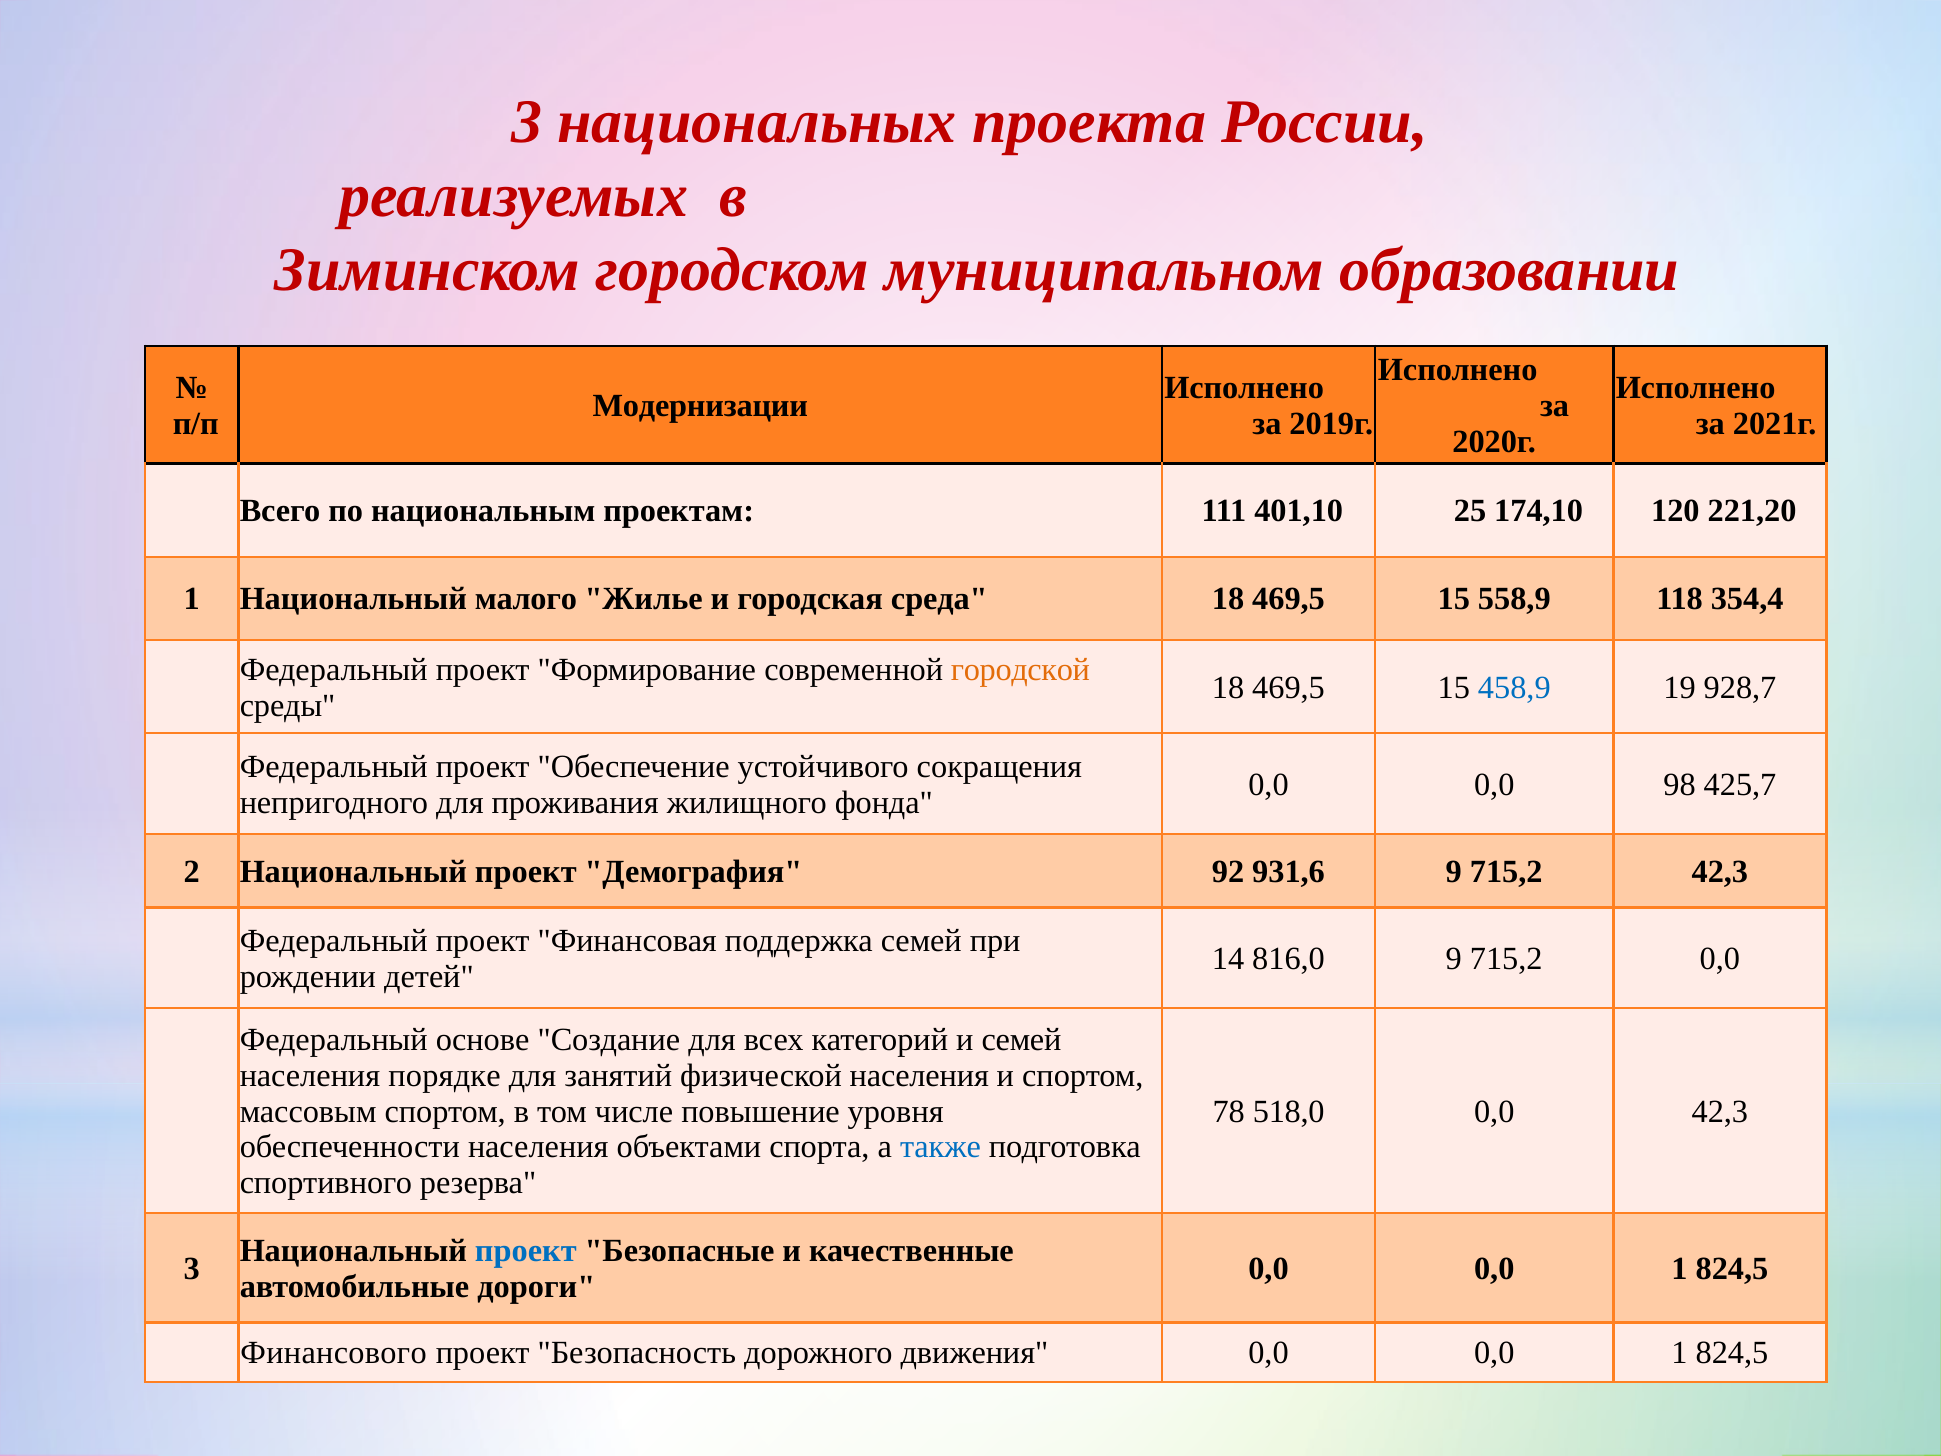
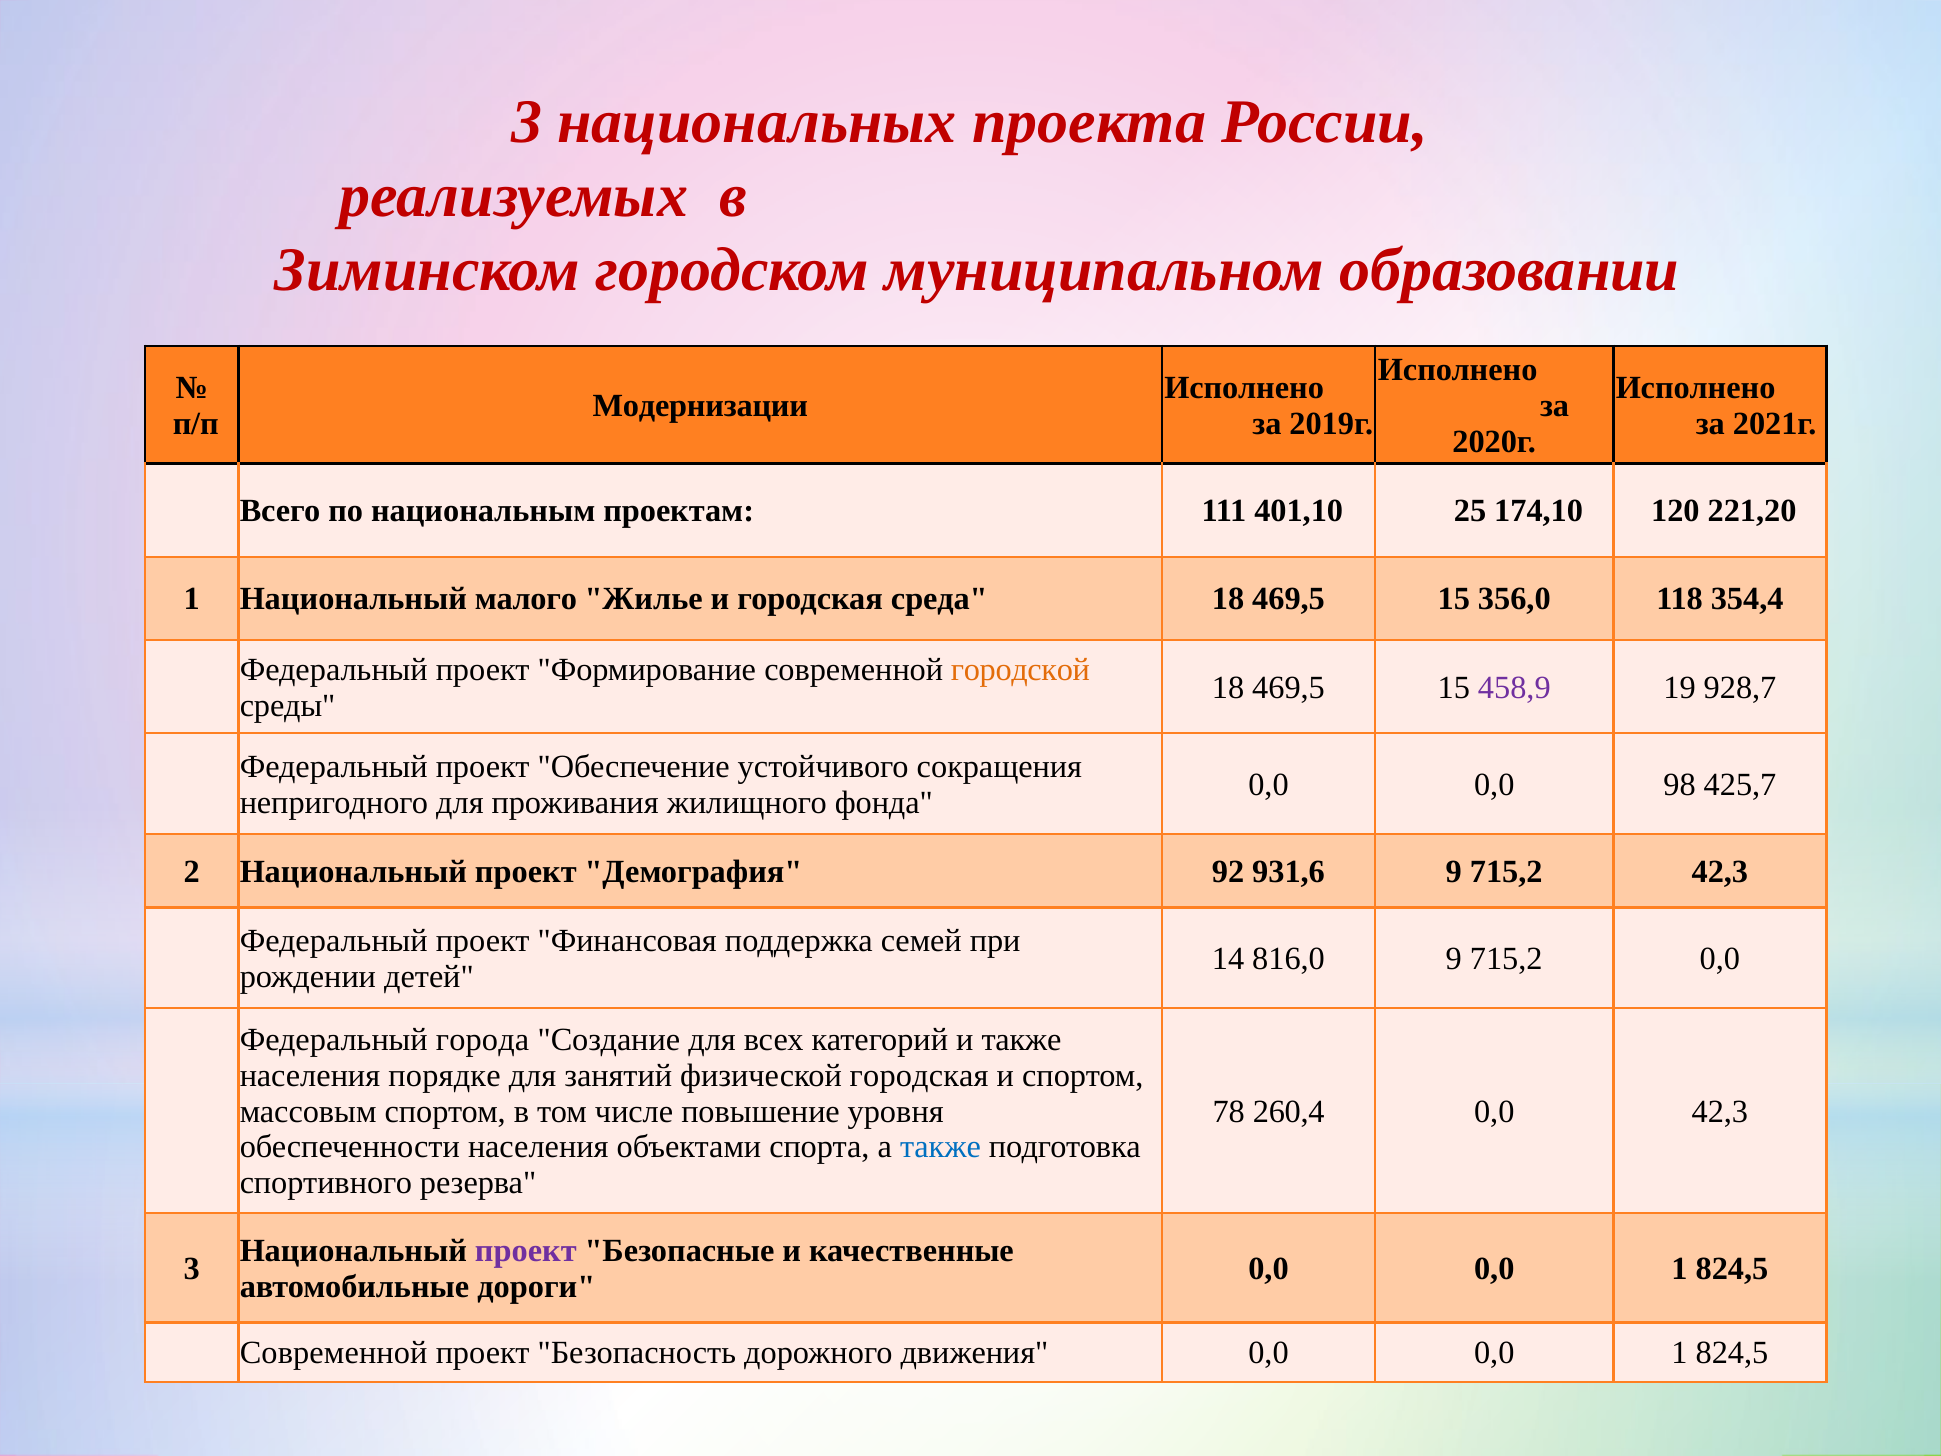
558,9: 558,9 -> 356,0 (1514, 599)
458,9 colour: blue -> purple (1514, 687)
основе: основе -> города (483, 1039)
и семей: семей -> также (1021, 1039)
физической населения: населения -> городская (919, 1075)
518,0: 518,0 -> 260,4 (1289, 1111)
проект colour: blue -> purple (526, 1250)
Финансового: Финансового -> Современной (334, 1353)
